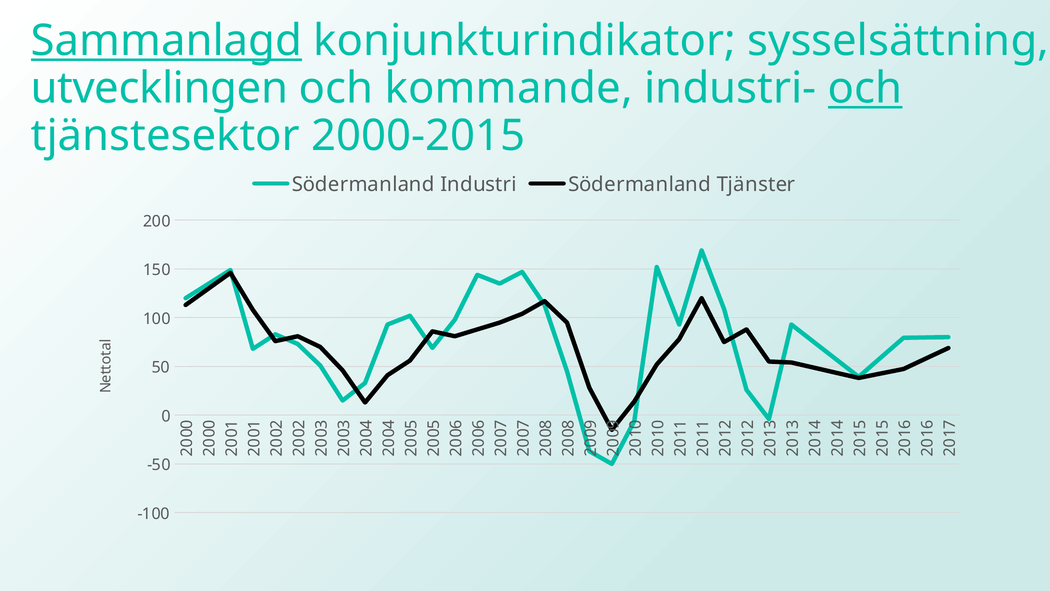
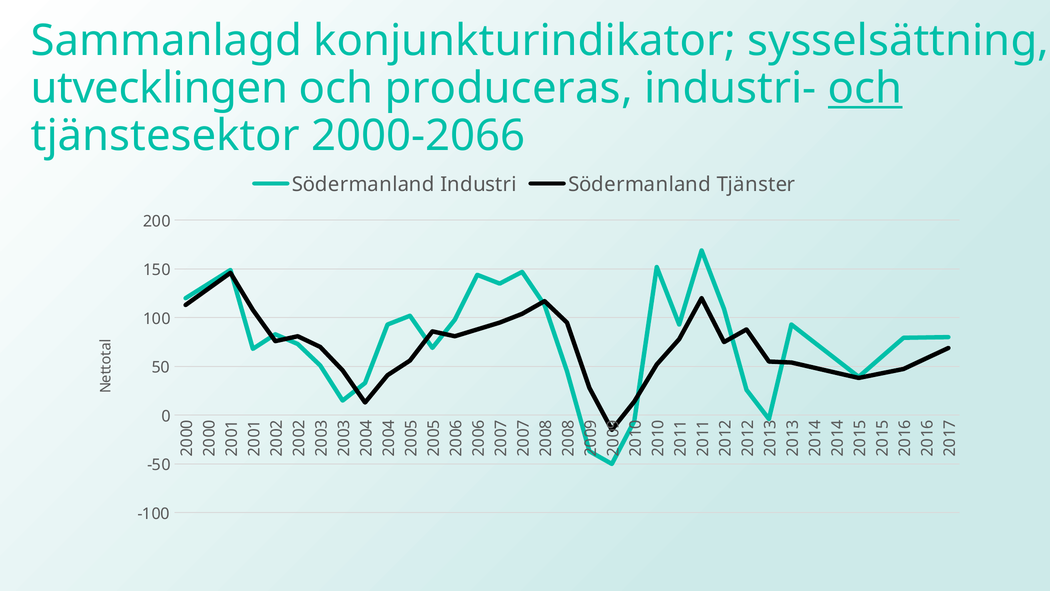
Sammanlagd underline: present -> none (166, 41)
kommande: kommande -> produceras (509, 88)
2000-2015: 2000-2015 -> 2000-2066 (418, 136)
